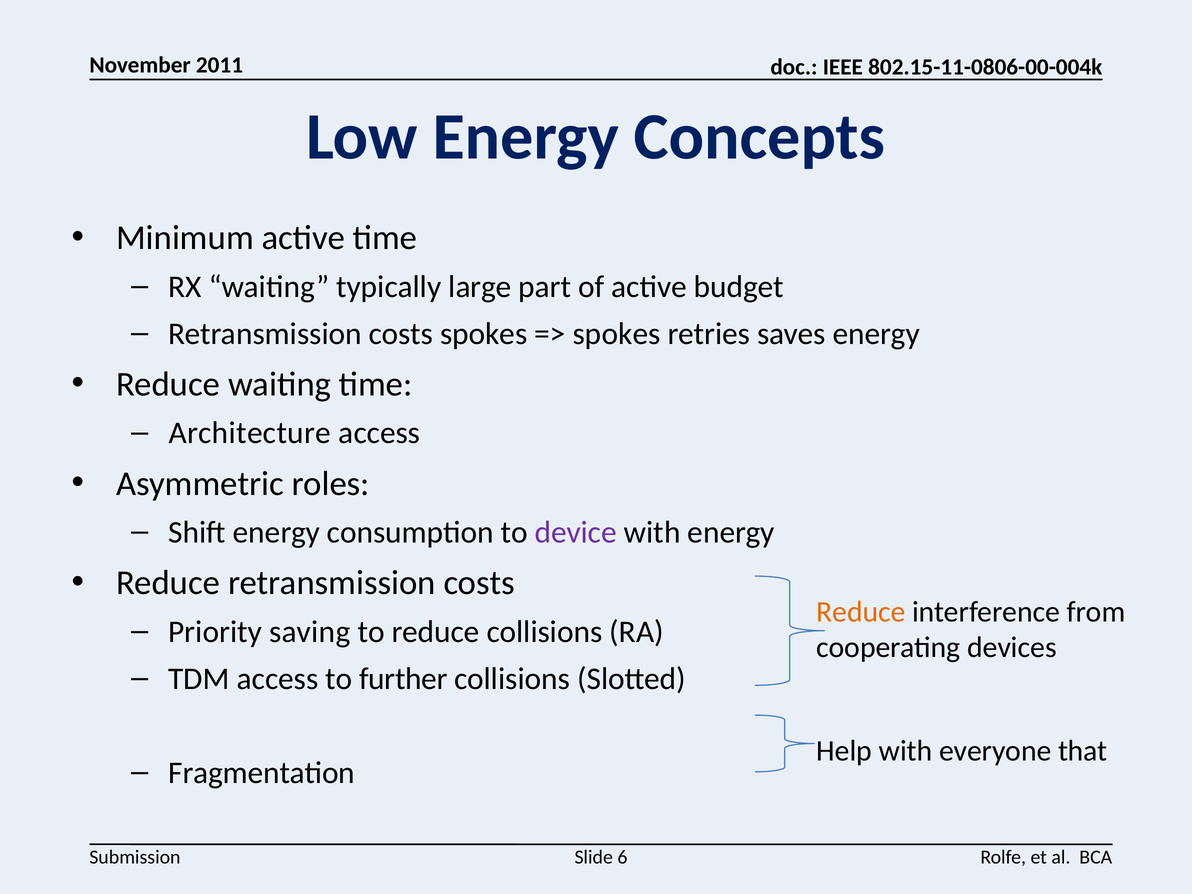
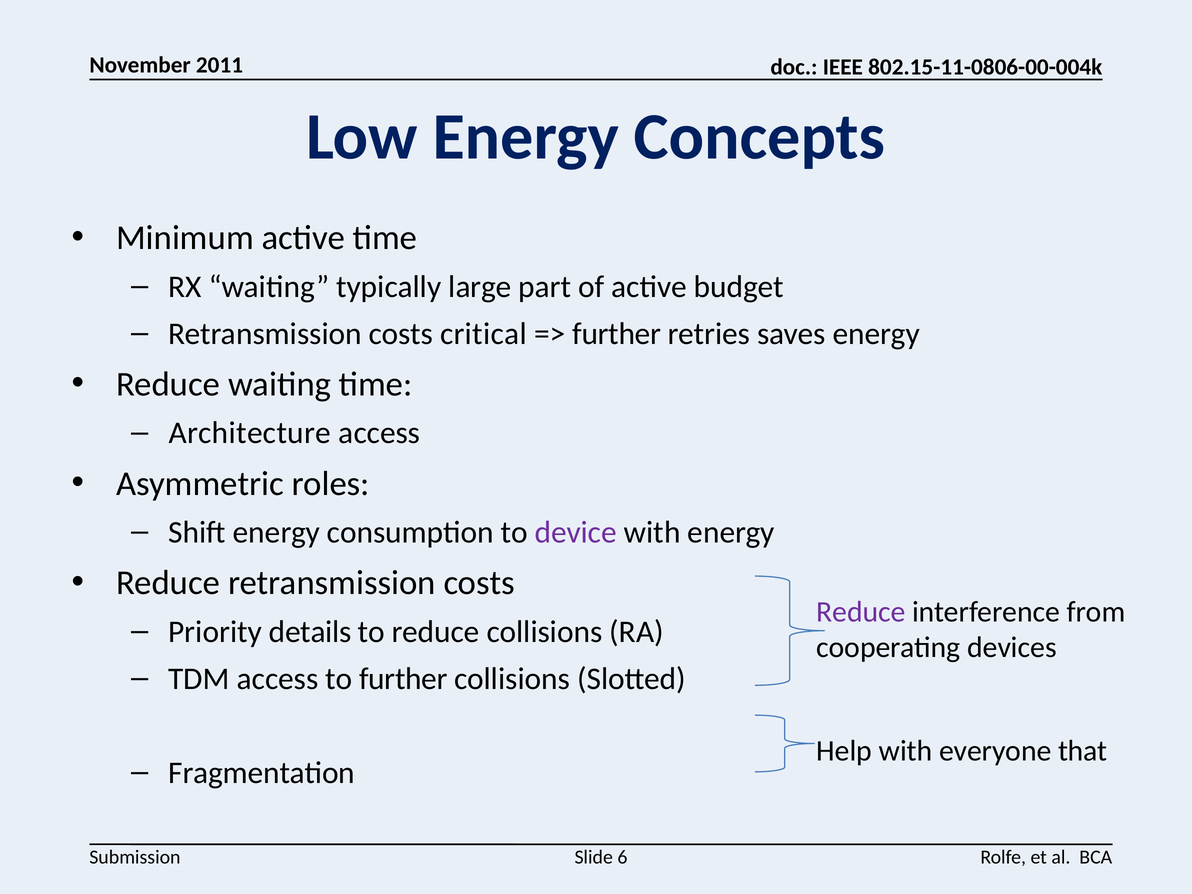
costs spokes: spokes -> critical (484, 334)
spokes: spokes -> further (617, 334)
Reduce colour: orange -> purple (861, 612)
saving: saving -> details (310, 632)
